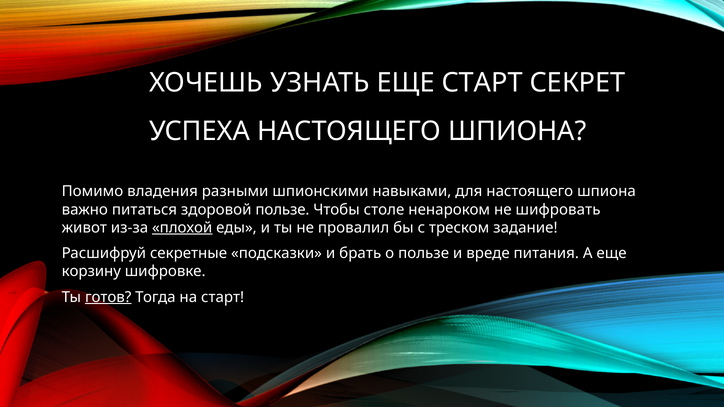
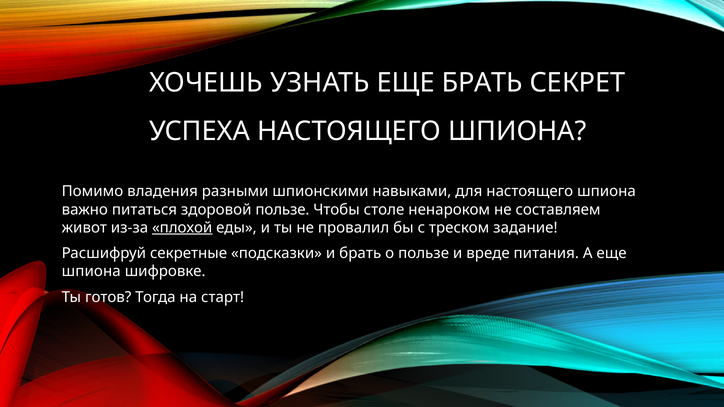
ЕЩЕ СТАРТ: СТАРТ -> БРАТЬ (482, 83)
шифровать: шифровать -> составляем (558, 210)
корзину: корзину -> шпиона (91, 272)
готов underline: present -> none (108, 297)
